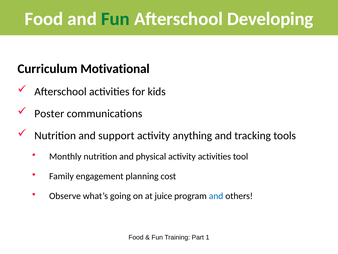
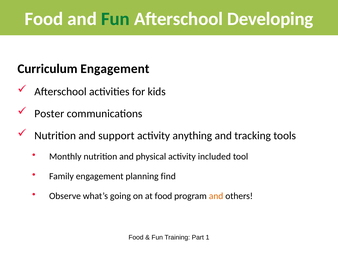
Curriculum Motivational: Motivational -> Engagement (115, 69)
activity activities: activities -> included (214, 156)
cost: cost -> find (168, 176)
at juice: juice -> food (163, 196)
and colour: blue -> orange (216, 196)
